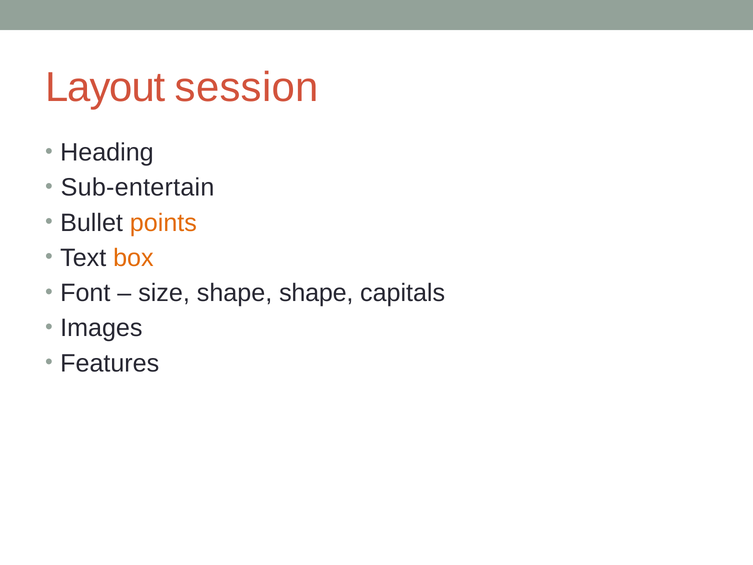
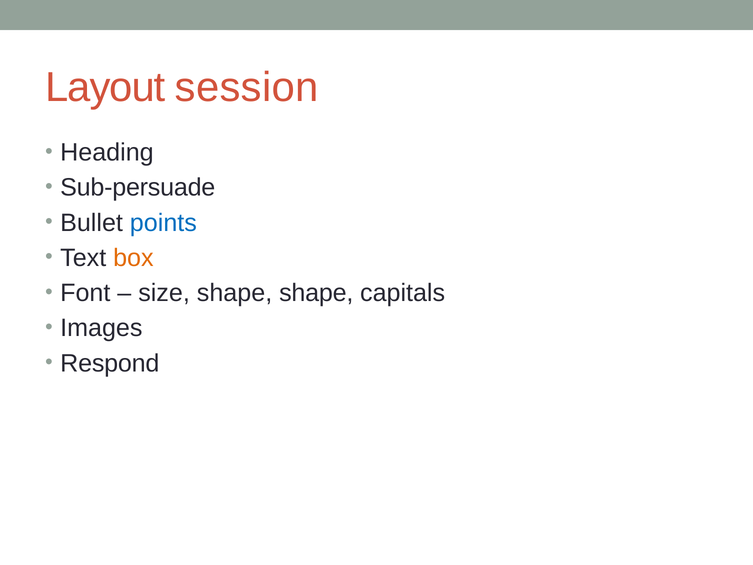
Sub-entertain: Sub-entertain -> Sub-persuade (138, 187)
points colour: orange -> blue (163, 223)
Features: Features -> Respond (110, 363)
